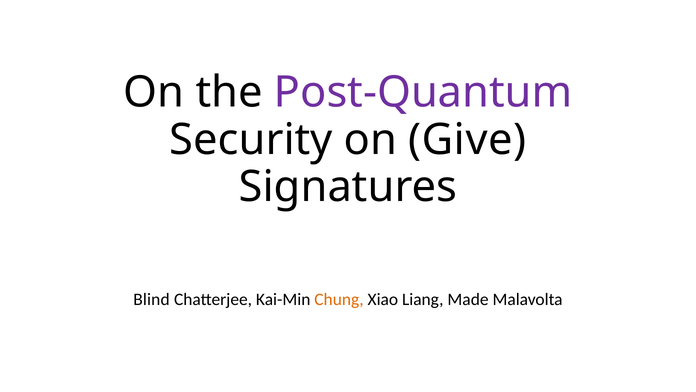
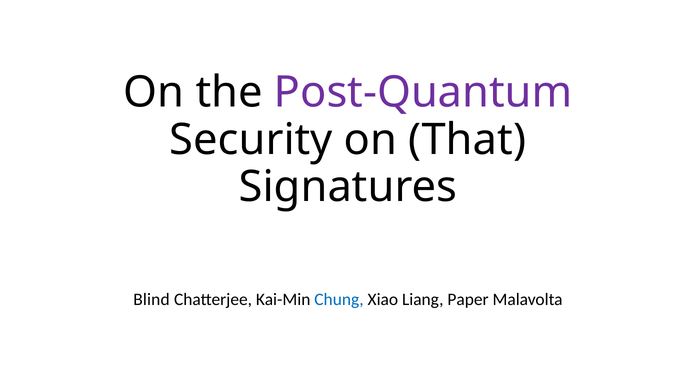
Give: Give -> That (467, 139)
Chung colour: orange -> blue (339, 299)
Made: Made -> Paper (468, 299)
